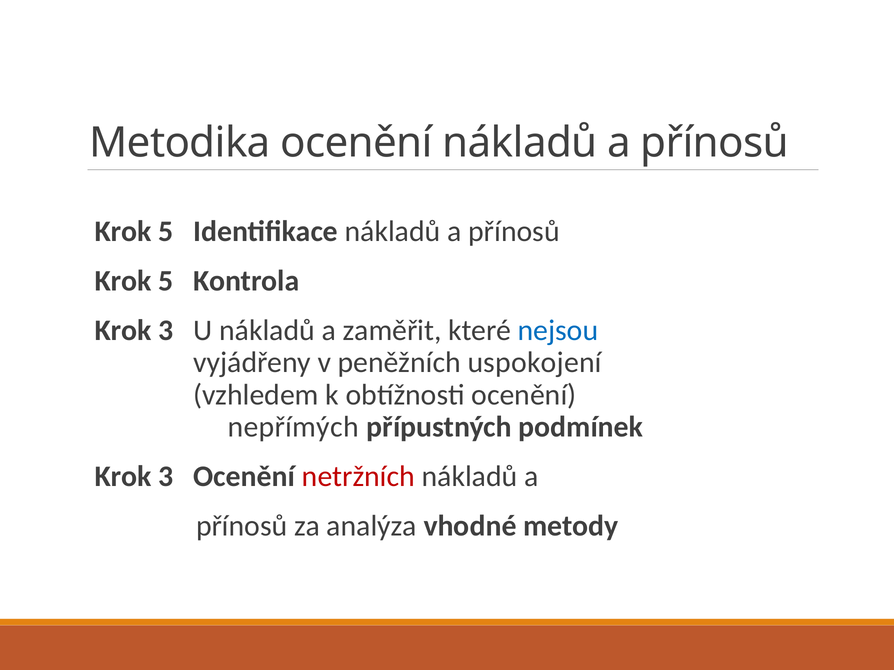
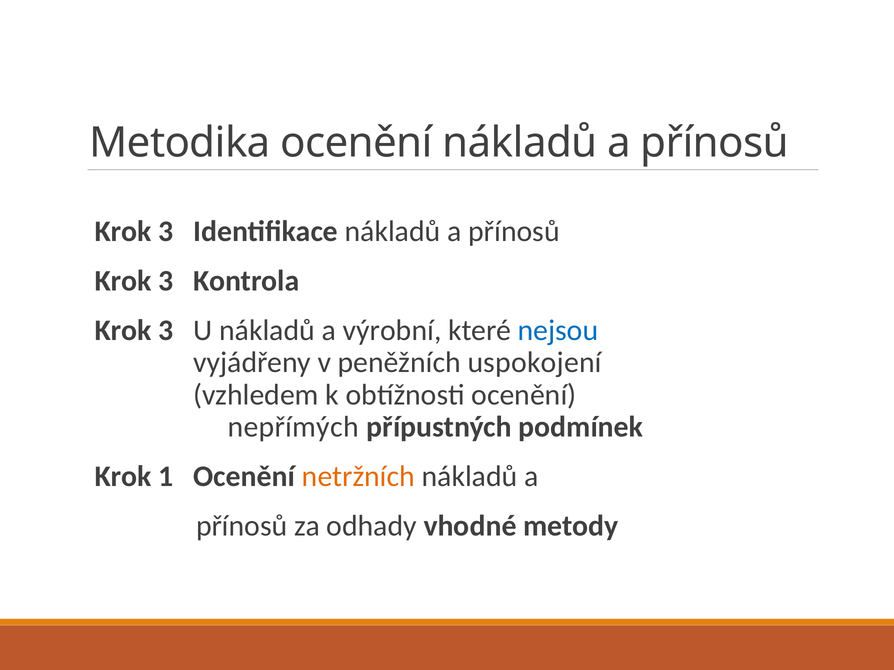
5: 5 -> 3 (166, 232)
5: 5 -> 3 (166, 281)
zaměřit: zaměřit -> výrobní (392, 331)
3: 3 -> 1 (166, 477)
netržních colour: red -> orange (358, 477)
analýza: analýza -> odhady (372, 526)
